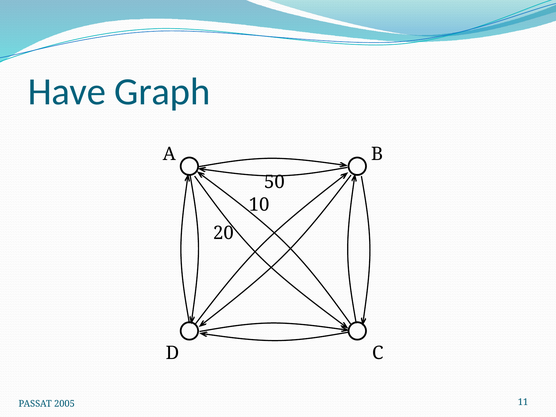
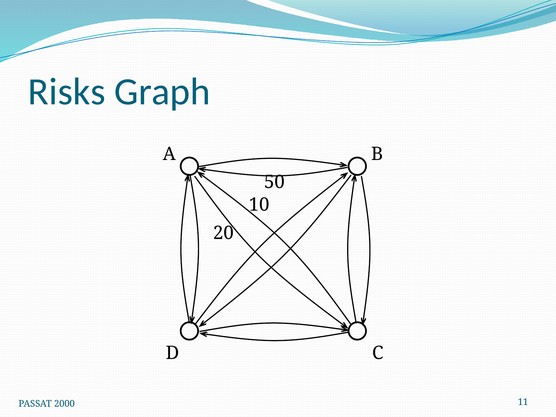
Have: Have -> Risks (67, 92)
2005: 2005 -> 2000 (64, 404)
